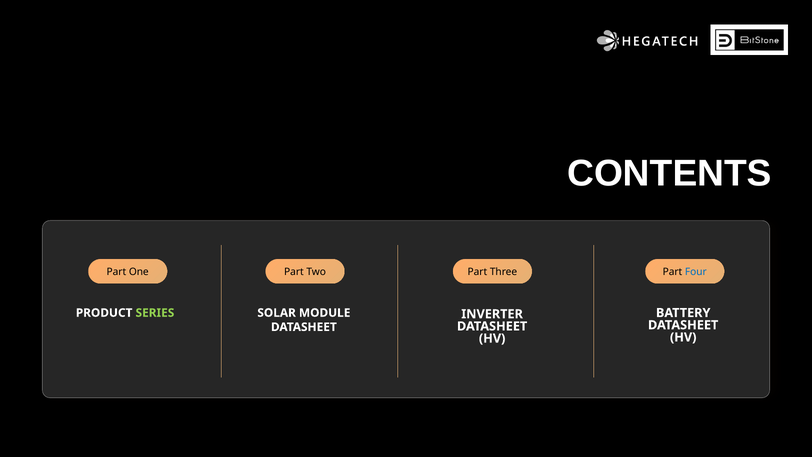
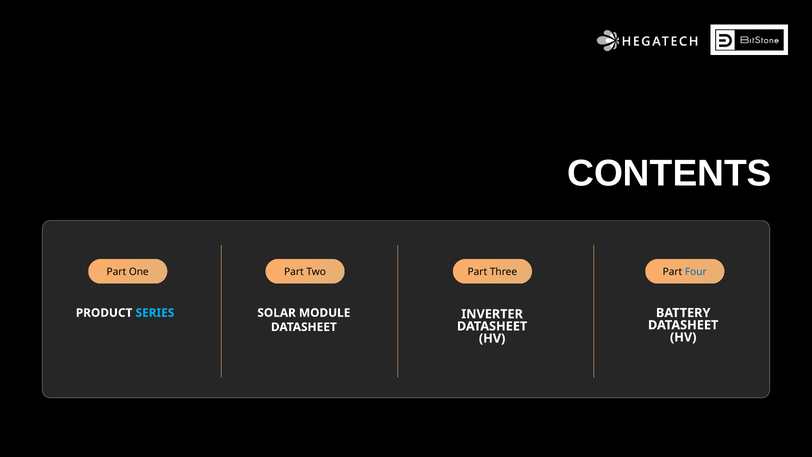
SERIES colour: light green -> light blue (155, 313)
